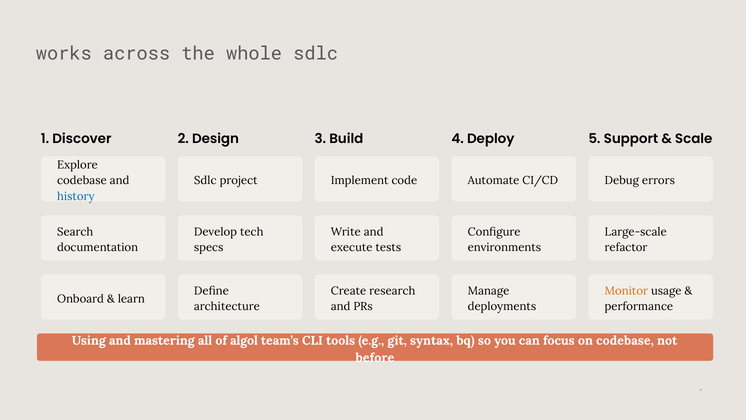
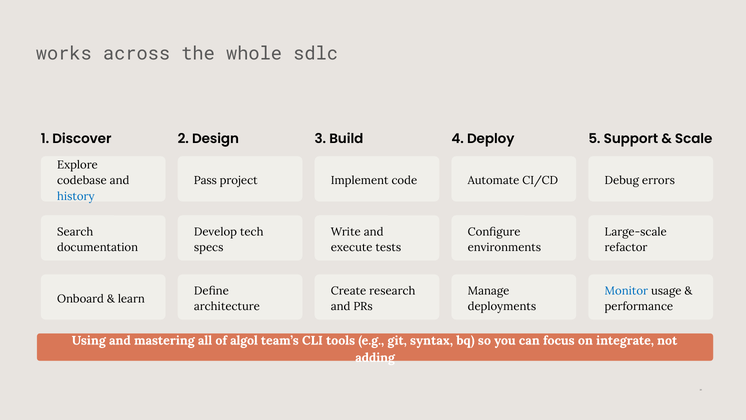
Sdlc: Sdlc -> Pass (205, 180)
Monitor colour: orange -> blue (626, 291)
on codebase: codebase -> integrate (625, 340)
before: before -> adding (375, 357)
